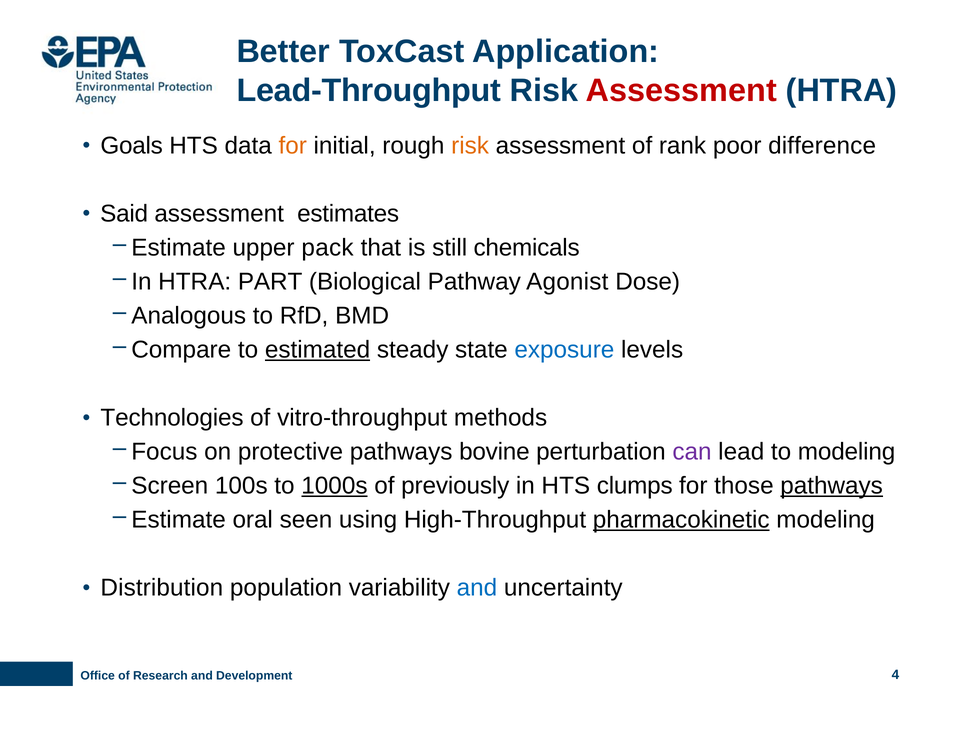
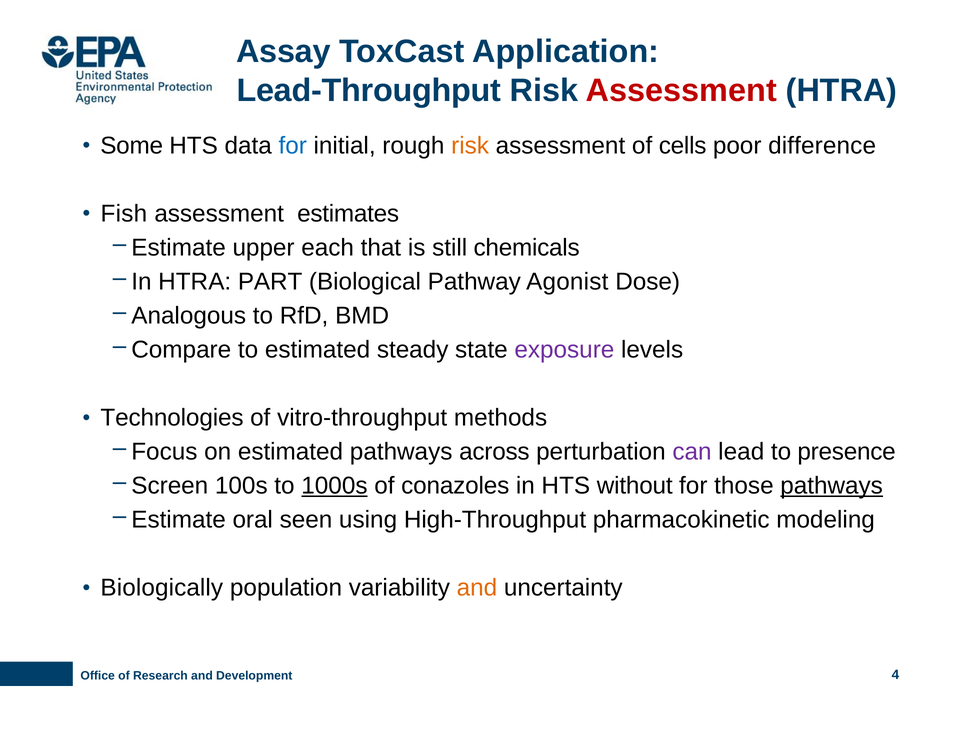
Better: Better -> Assay (283, 52)
Goals: Goals -> Some (132, 146)
for colour: orange -> blue (293, 146)
rank: rank -> cells (683, 146)
Said: Said -> Fish (124, 214)
pack: pack -> each (328, 248)
estimated underline: present -> none (318, 350)
exposure colour: blue -> purple (564, 350)
on protective: protective -> estimated (290, 452)
bovine: bovine -> across (494, 452)
to modeling: modeling -> presence (847, 452)
previously: previously -> conazoles (455, 486)
clumps: clumps -> without (635, 486)
pharmacokinetic underline: present -> none (681, 520)
Distribution: Distribution -> Biologically (162, 588)
and colour: blue -> orange (477, 588)
